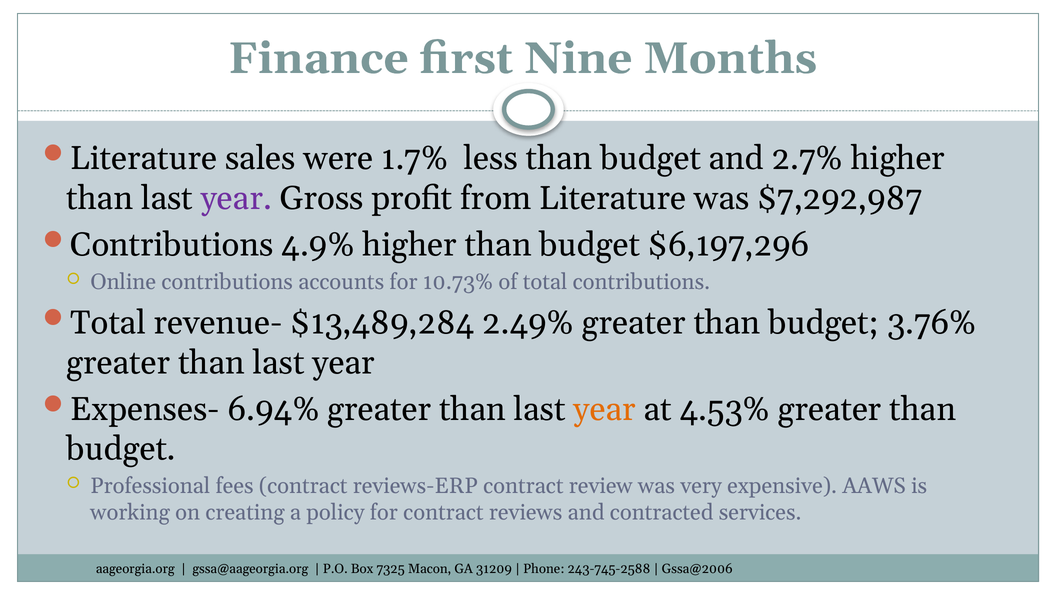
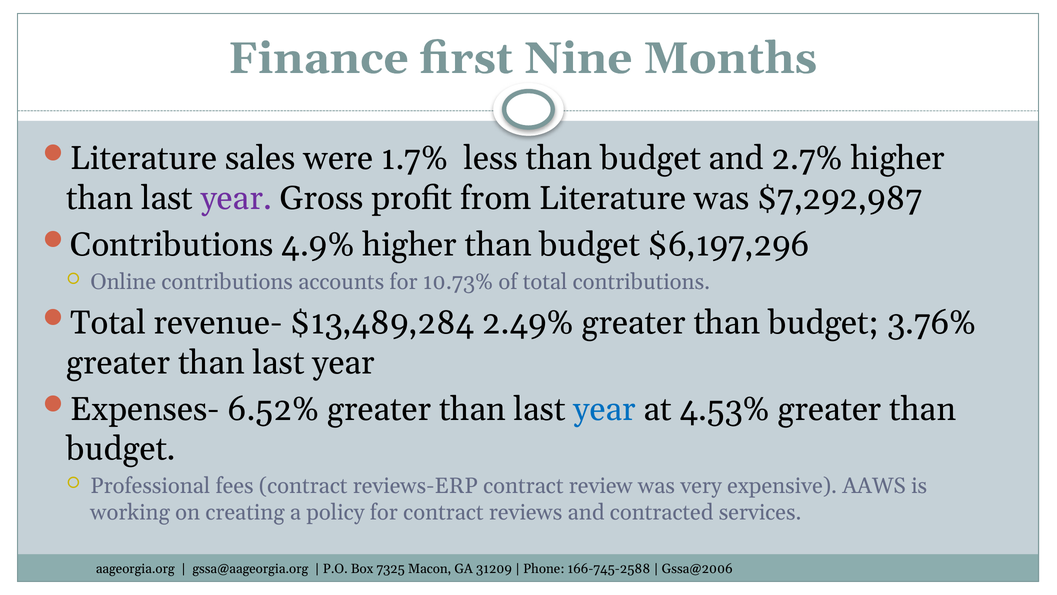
6.94%: 6.94% -> 6.52% (273, 409)
year colour: orange -> blue (605, 409)
243-745-2588: 243-745-2588 -> 166-745-2588 (609, 569)
